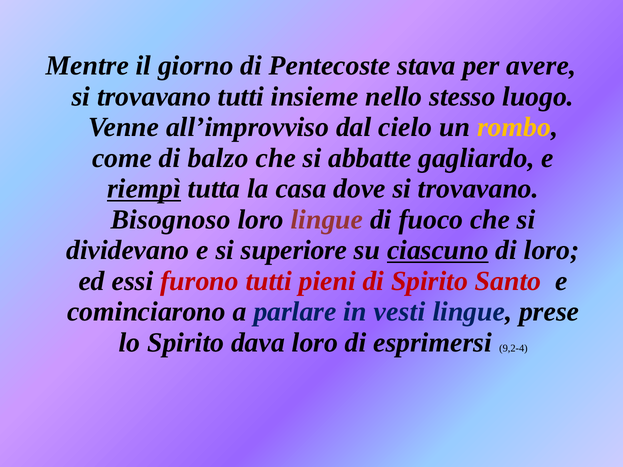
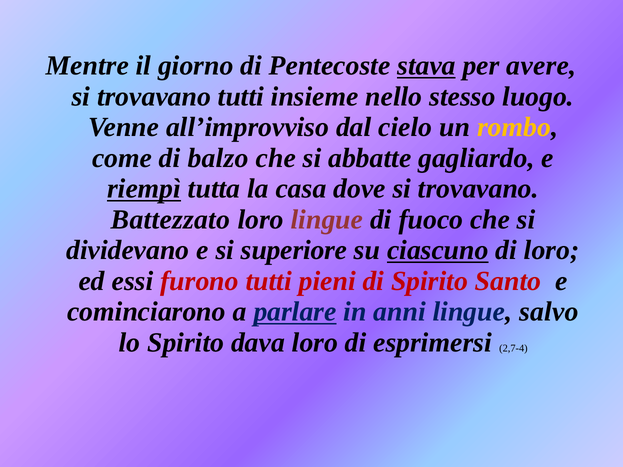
stava underline: none -> present (426, 66)
Bisognoso: Bisognoso -> Battezzato (171, 220)
parlare underline: none -> present (295, 312)
vesti: vesti -> anni (400, 312)
prese: prese -> salvo (549, 312)
9,2-4: 9,2-4 -> 2,7-4 (513, 348)
